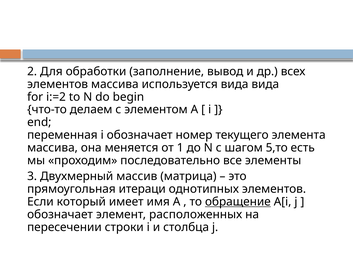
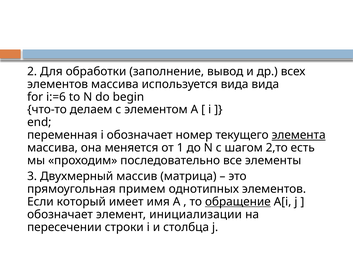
i:=2: i:=2 -> i:=6 (56, 97)
элемента underline: none -> present (299, 135)
5,то: 5,то -> 2,то (277, 148)
итераци: итераци -> примем (142, 189)
расположенных: расположенных -> инициализации (196, 214)
